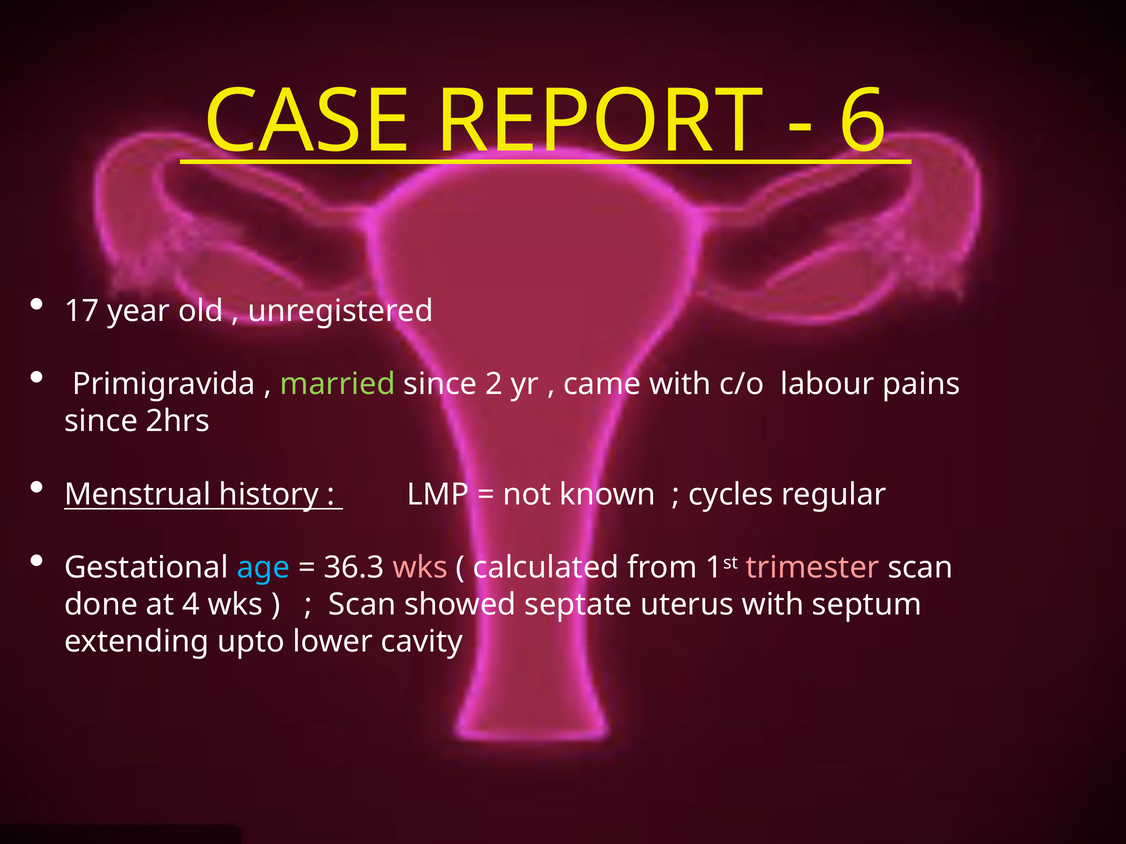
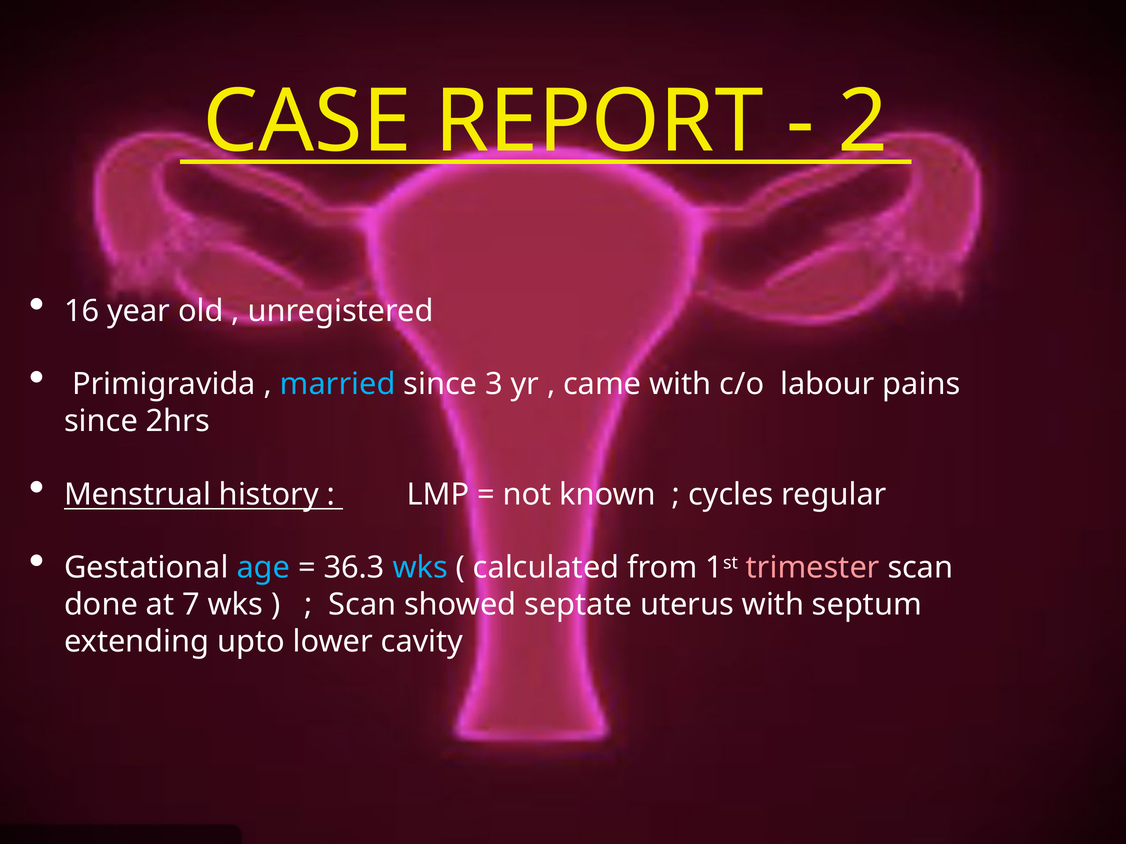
6: 6 -> 2 (863, 122)
17: 17 -> 16 (82, 311)
married colour: light green -> light blue (338, 385)
2: 2 -> 3 (494, 385)
wks colour: pink -> light blue (420, 568)
4: 4 -> 7 (191, 605)
